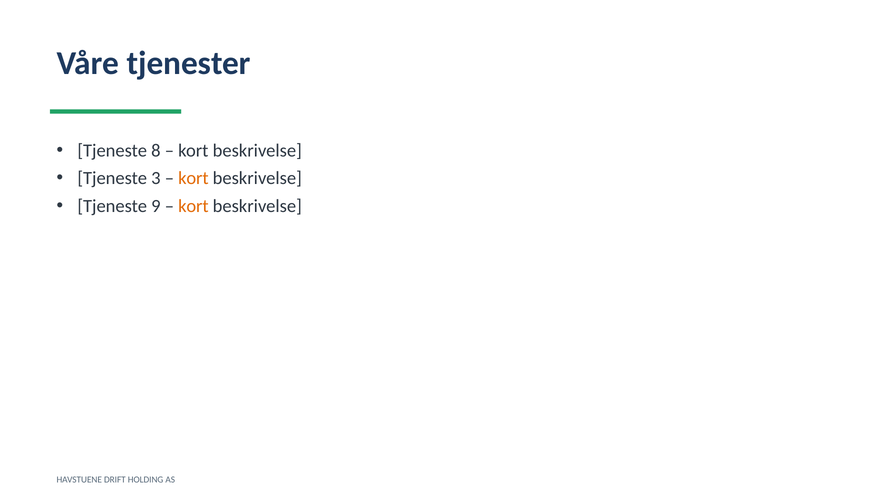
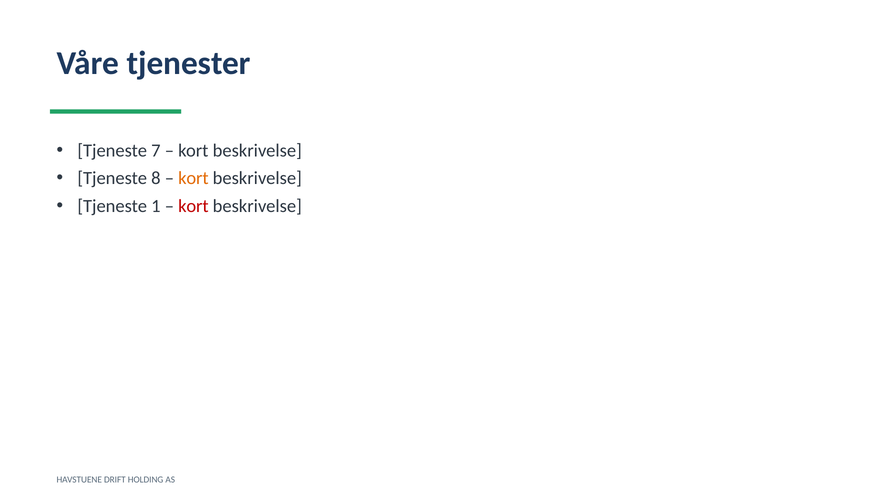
8: 8 -> 7 (156, 151)
3: 3 -> 8 (156, 178)
9: 9 -> 1 (156, 206)
kort colour: orange -> red (193, 206)
